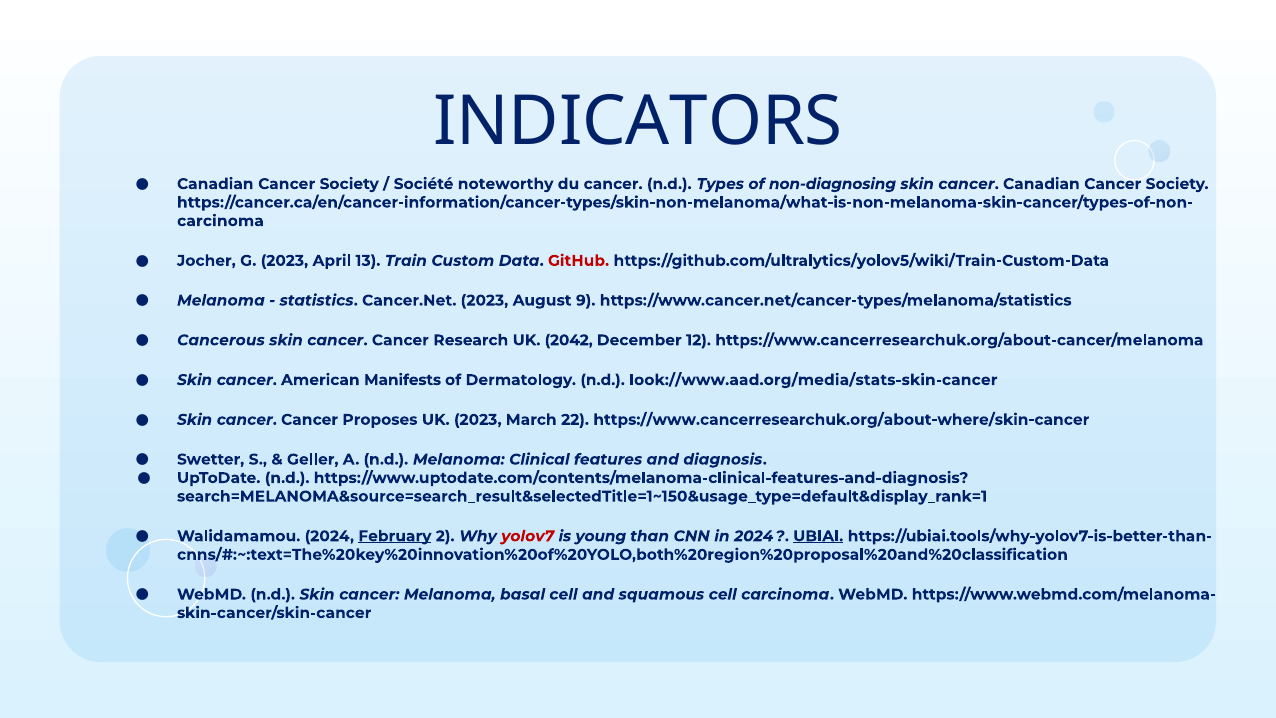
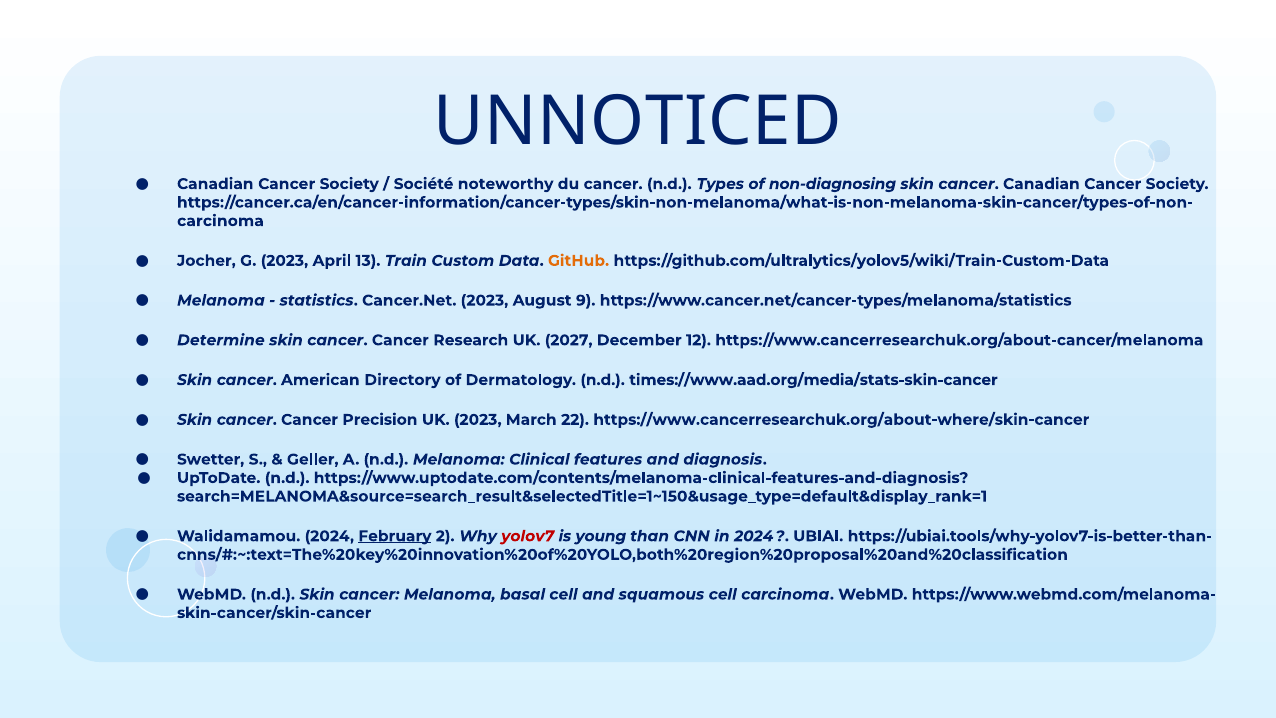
INDICATORS: INDICATORS -> UNNOTICED (638, 121)
GitHub colour: red -> orange (579, 261)
Cancerous: Cancerous -> Determine (221, 340)
2042: 2042 -> 2027 (569, 340)
Manifests: Manifests -> Directory (402, 380)
look://www.aad.org/media/stats-skin-cancer: look://www.aad.org/media/stats-skin-cancer -> times://www.aad.org/media/stats-skin-cancer (813, 380)
Proposes: Proposes -> Precision (380, 420)
UBIAI underline: present -> none (818, 536)
